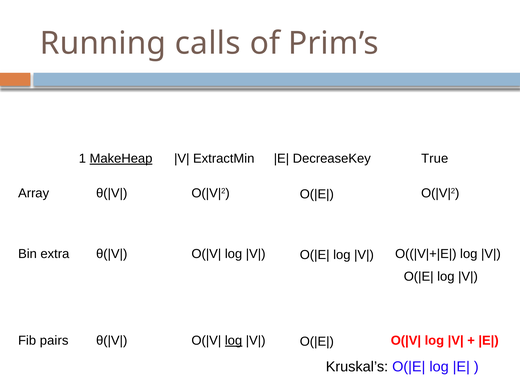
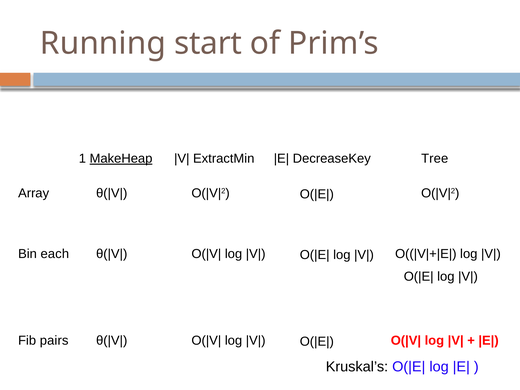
calls: calls -> start (208, 43)
True: True -> Tree (435, 159)
extra: extra -> each (55, 254)
log underline: present -> none (234, 341)
